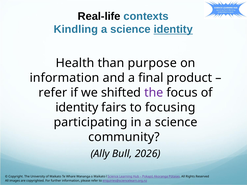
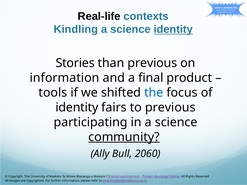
Health: Health -> Stories (75, 63)
than purpose: purpose -> previous (152, 63)
refer: refer -> tools (53, 93)
the colour: purple -> blue (154, 93)
to focusing: focusing -> previous (170, 107)
community underline: none -> present (124, 137)
2026: 2026 -> 2060 (148, 154)
